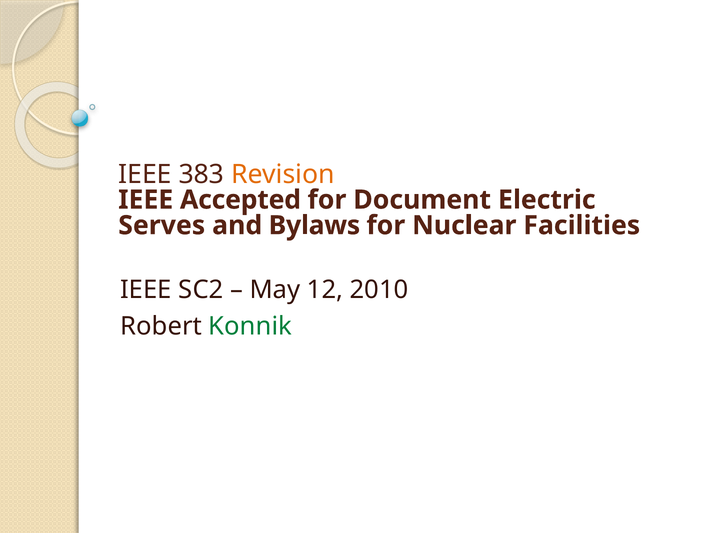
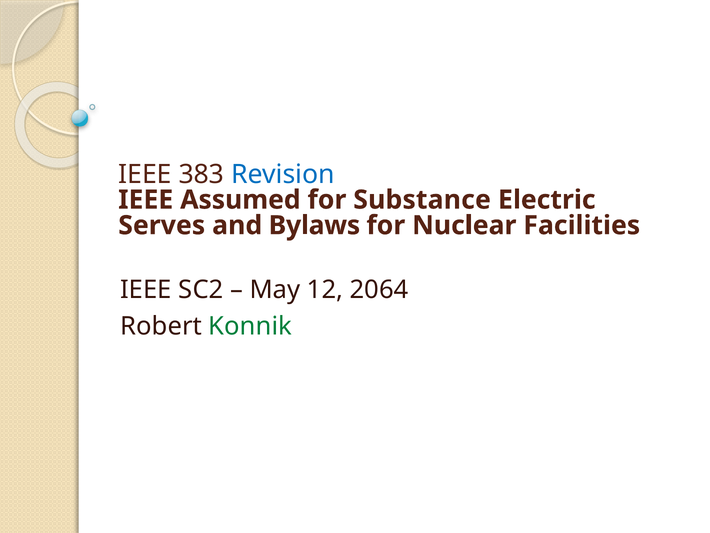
Revision colour: orange -> blue (283, 174)
Accepted: Accepted -> Assumed (240, 200)
Document: Document -> Substance (422, 200)
2010: 2010 -> 2064 (379, 289)
